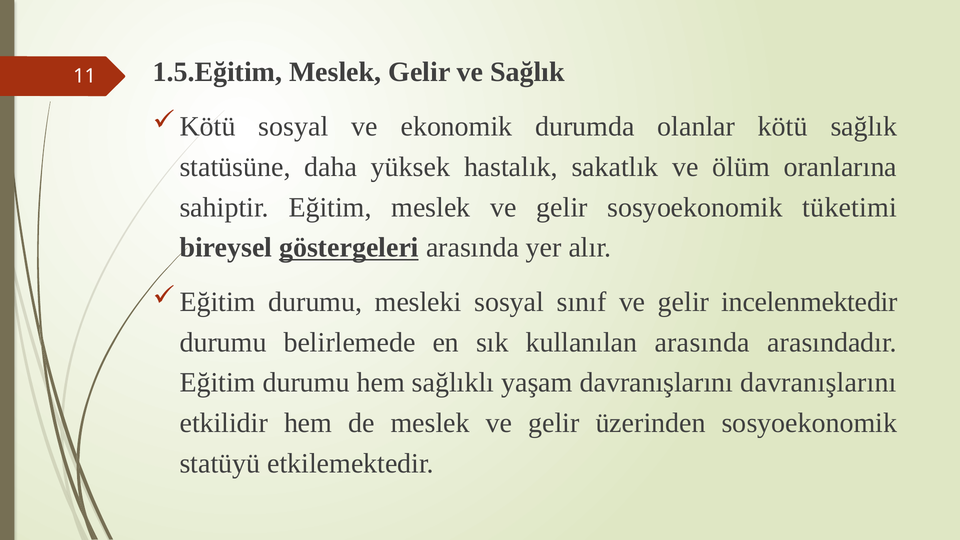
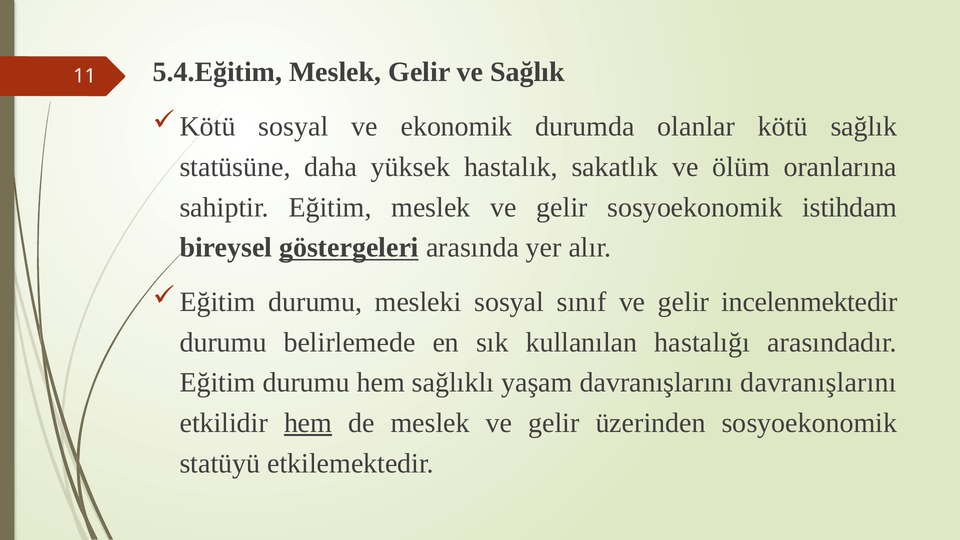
1.5.Eğitim: 1.5.Eğitim -> 5.4.Eğitim (217, 72)
tüketimi: tüketimi -> istihdam (850, 207)
kullanılan arasında: arasında -> hastalığı (702, 342)
hem underline: none -> present (308, 423)
